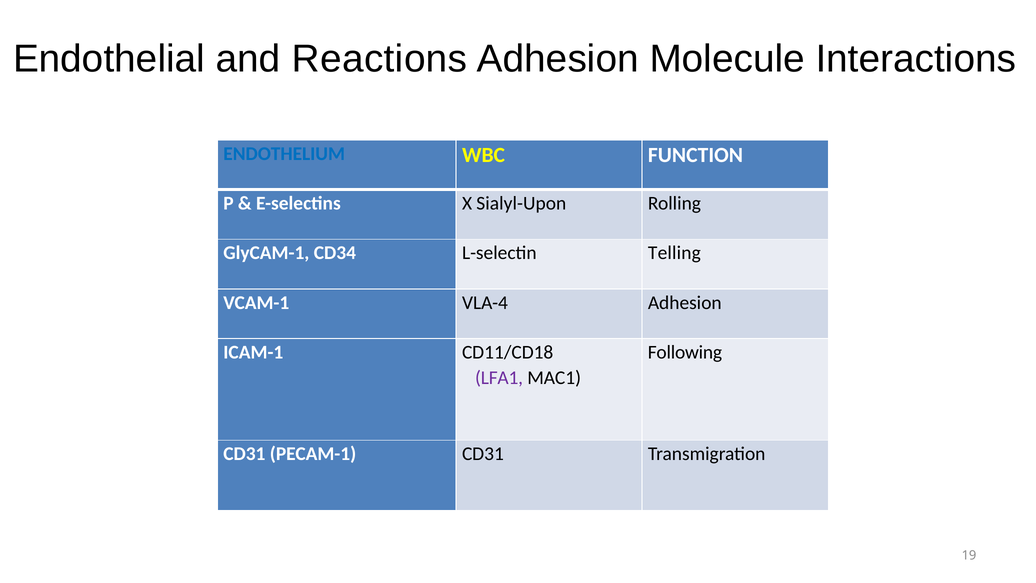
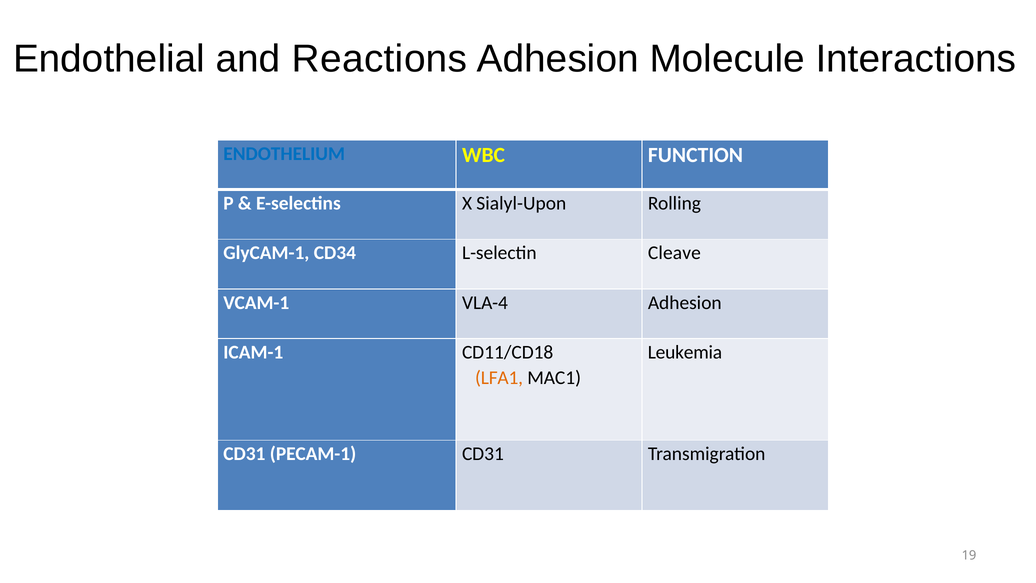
Telling: Telling -> Cleave (674, 253)
Following: Following -> Leukemia (685, 352)
LFA1 colour: purple -> orange (499, 378)
